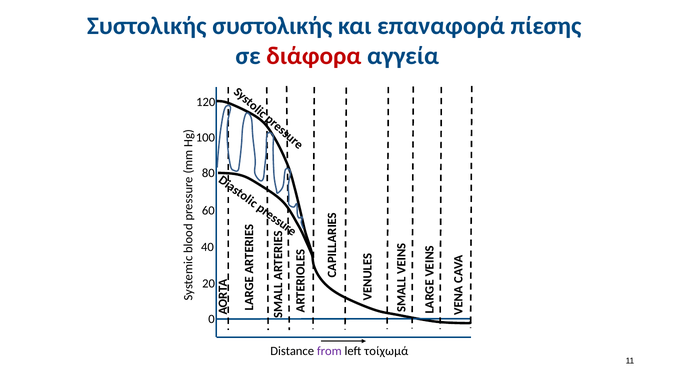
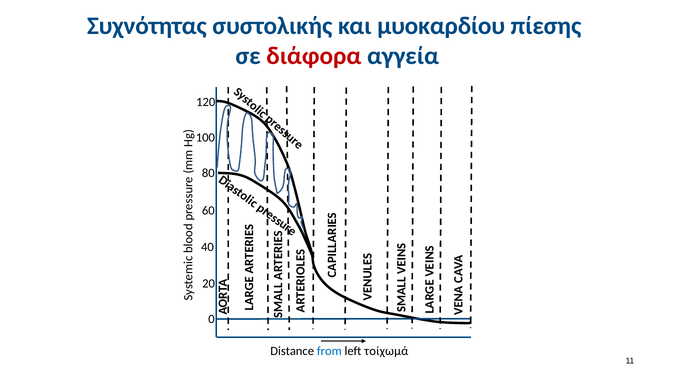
Συστολικής: Συστολικής -> Συχνότητας (147, 26)
επαναφορά: επαναφορά -> μυοκαρδίου (441, 26)
from colour: purple -> blue (329, 351)
